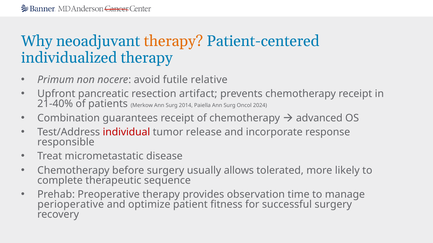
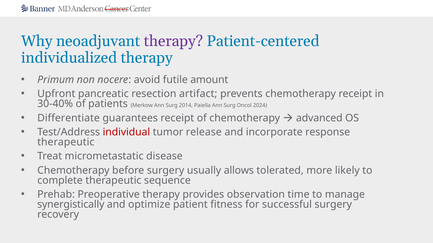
therapy colour: orange -> purple (173, 41)
relative: relative -> amount (209, 80)
21-40%: 21-40% -> 30-40% (55, 104)
Combination: Combination -> Differentiate (69, 118)
responsible: responsible -> therapeutic (66, 142)
perioperative: perioperative -> synergistically (71, 205)
